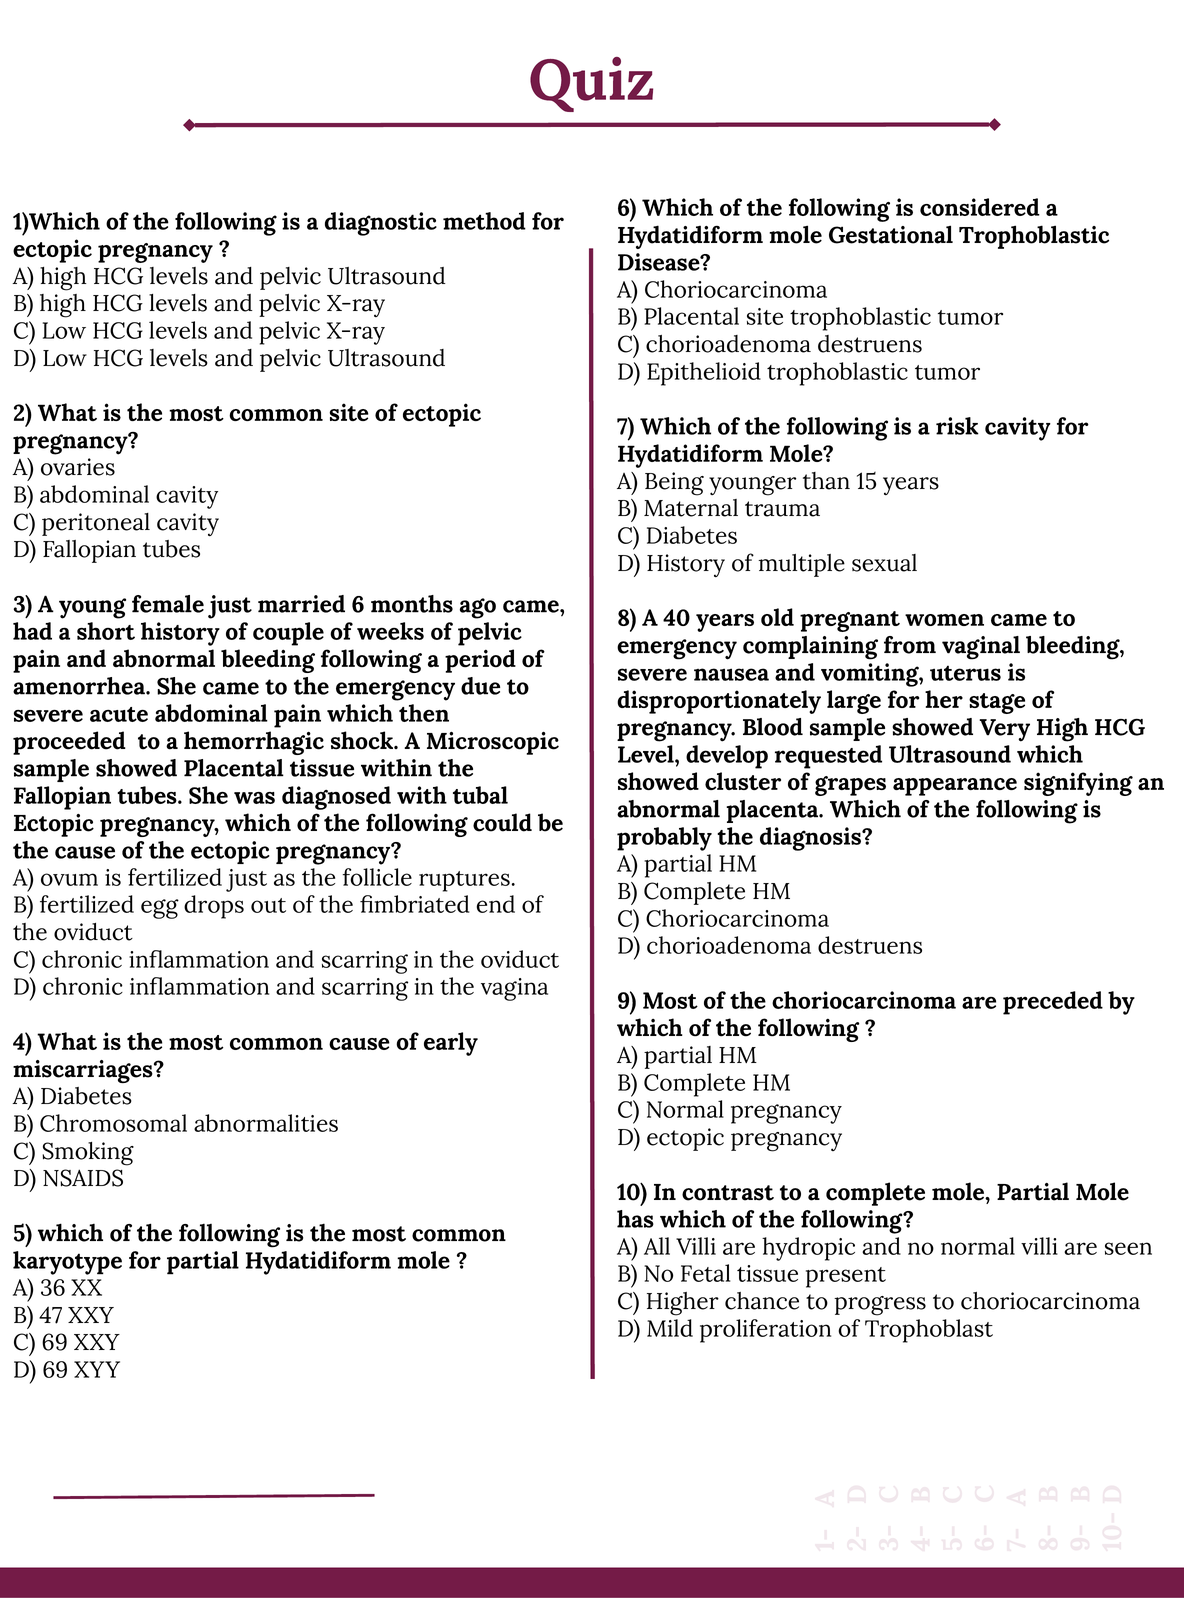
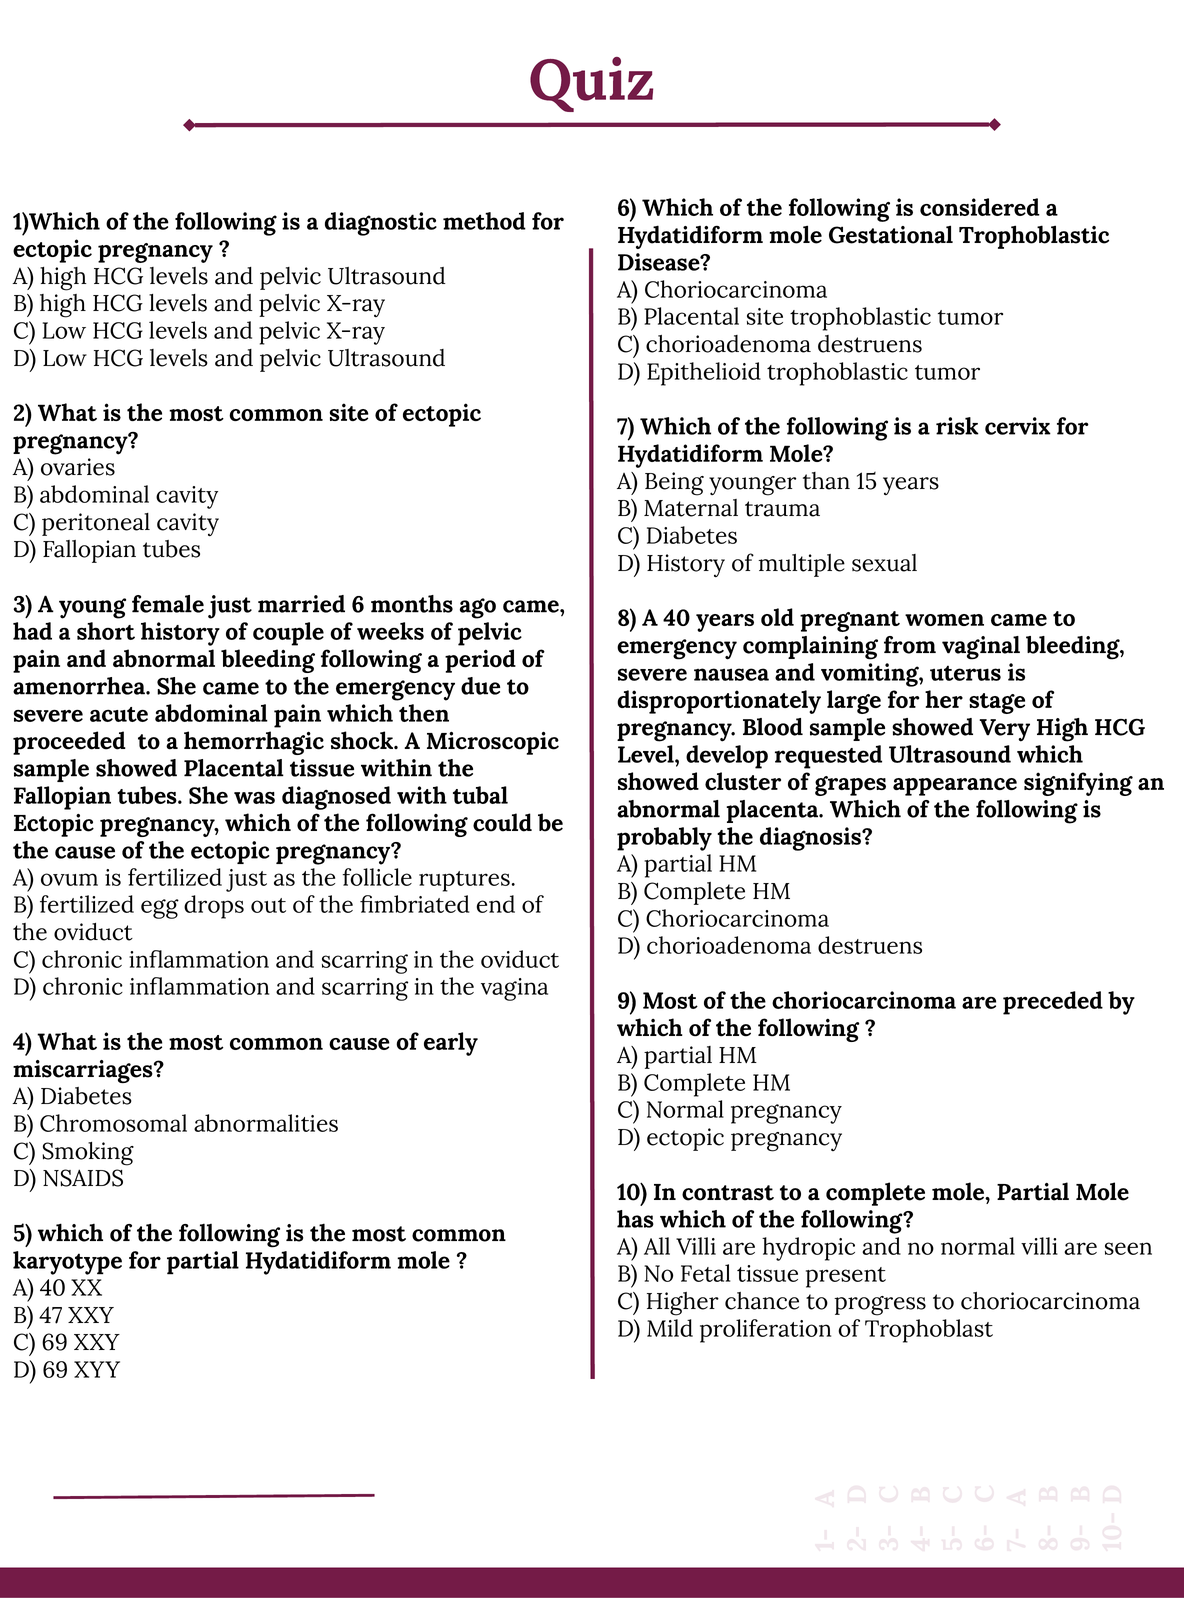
risk cavity: cavity -> cervix (1018, 427)
36: 36 -> 40 (53, 1288)
